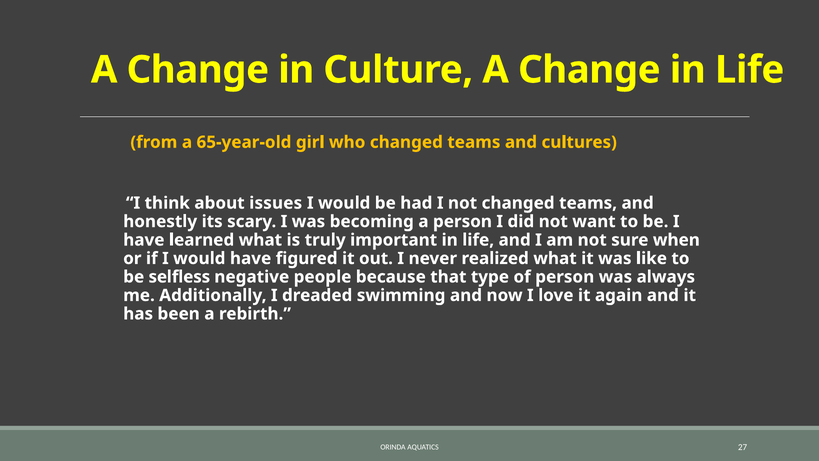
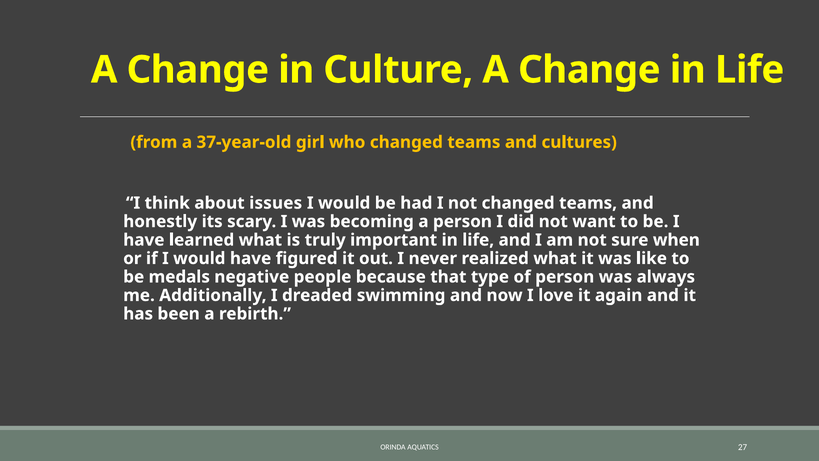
65-year-old: 65-year-old -> 37-year-old (244, 142)
selfless: selfless -> medals (179, 277)
